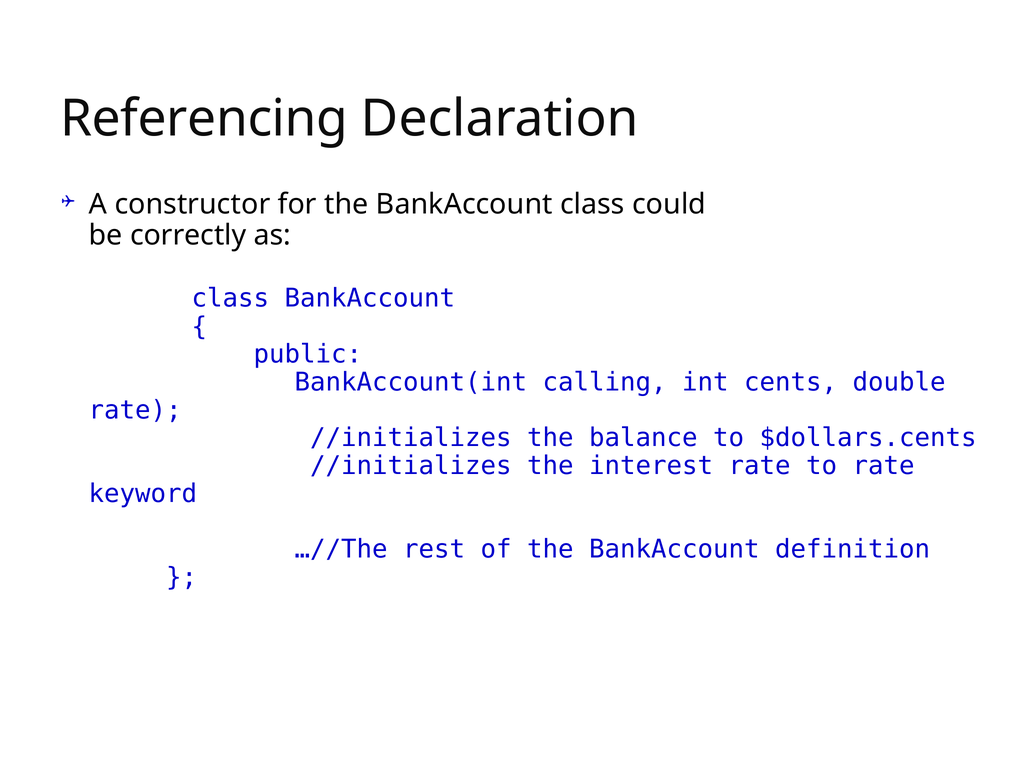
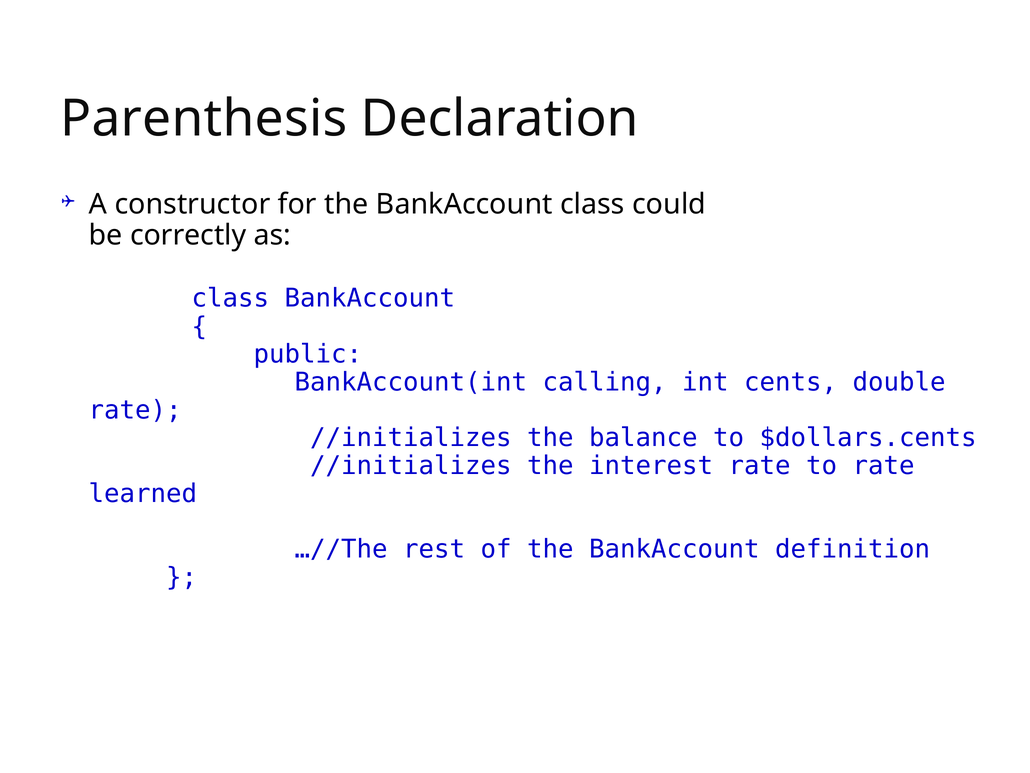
Referencing: Referencing -> Parenthesis (204, 119)
keyword: keyword -> learned (143, 493)
